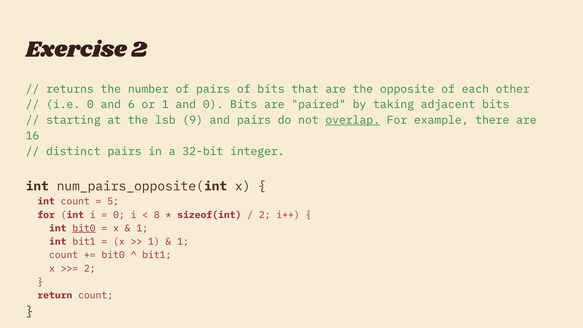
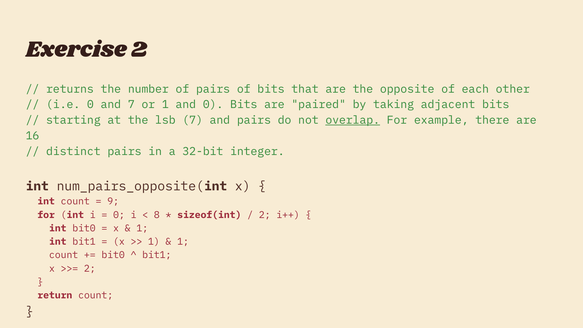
and 6: 6 -> 7 (131, 105)
lsb 9: 9 -> 7 (193, 120)
5: 5 -> 9 (113, 201)
bit0 underline: present -> none (84, 228)
